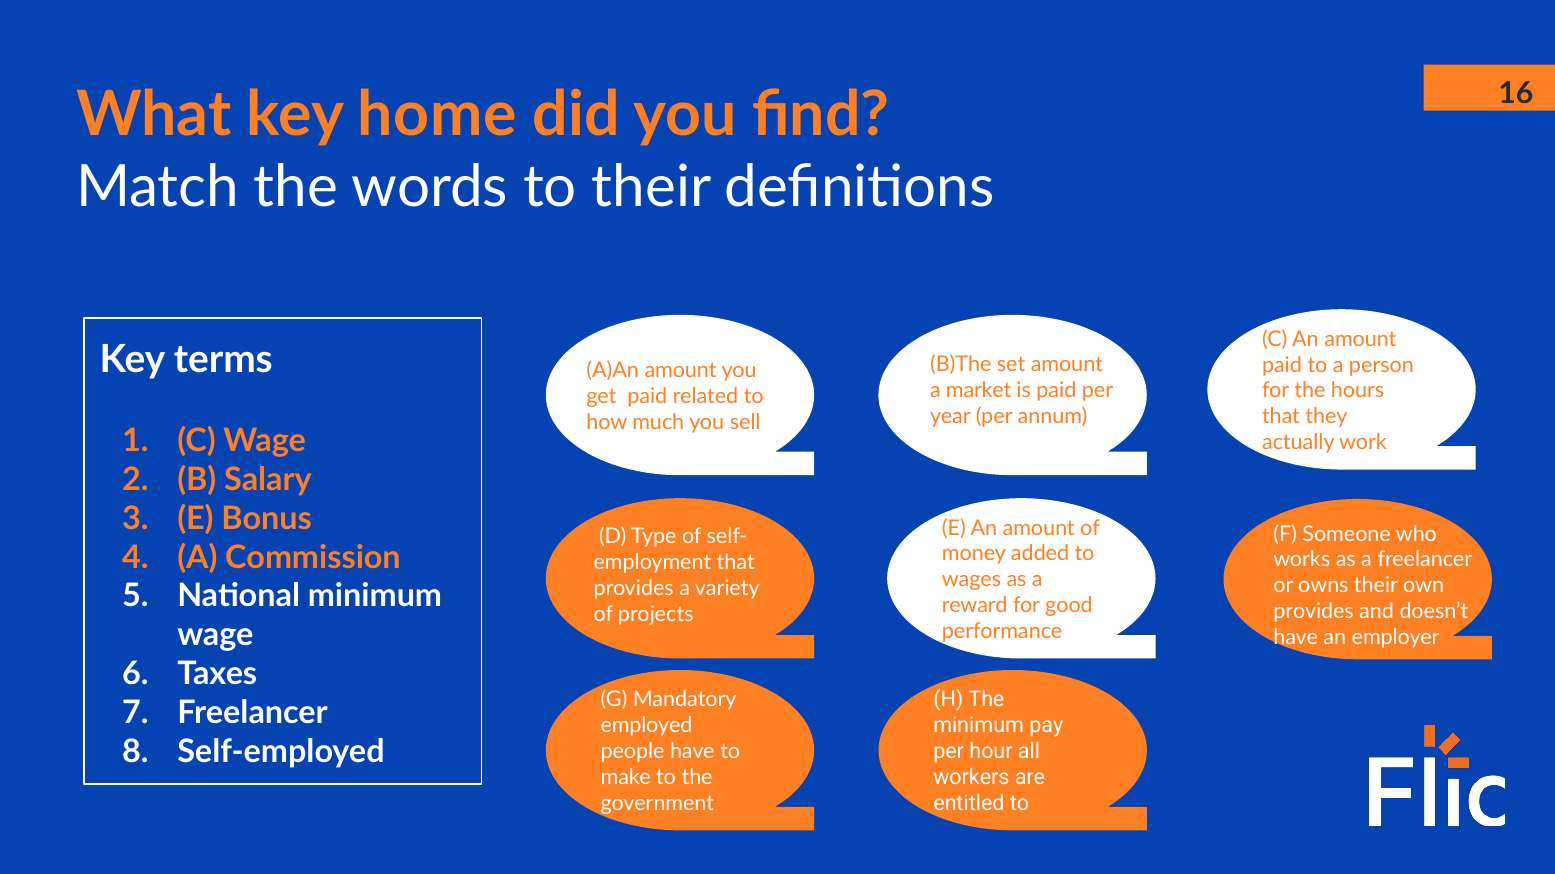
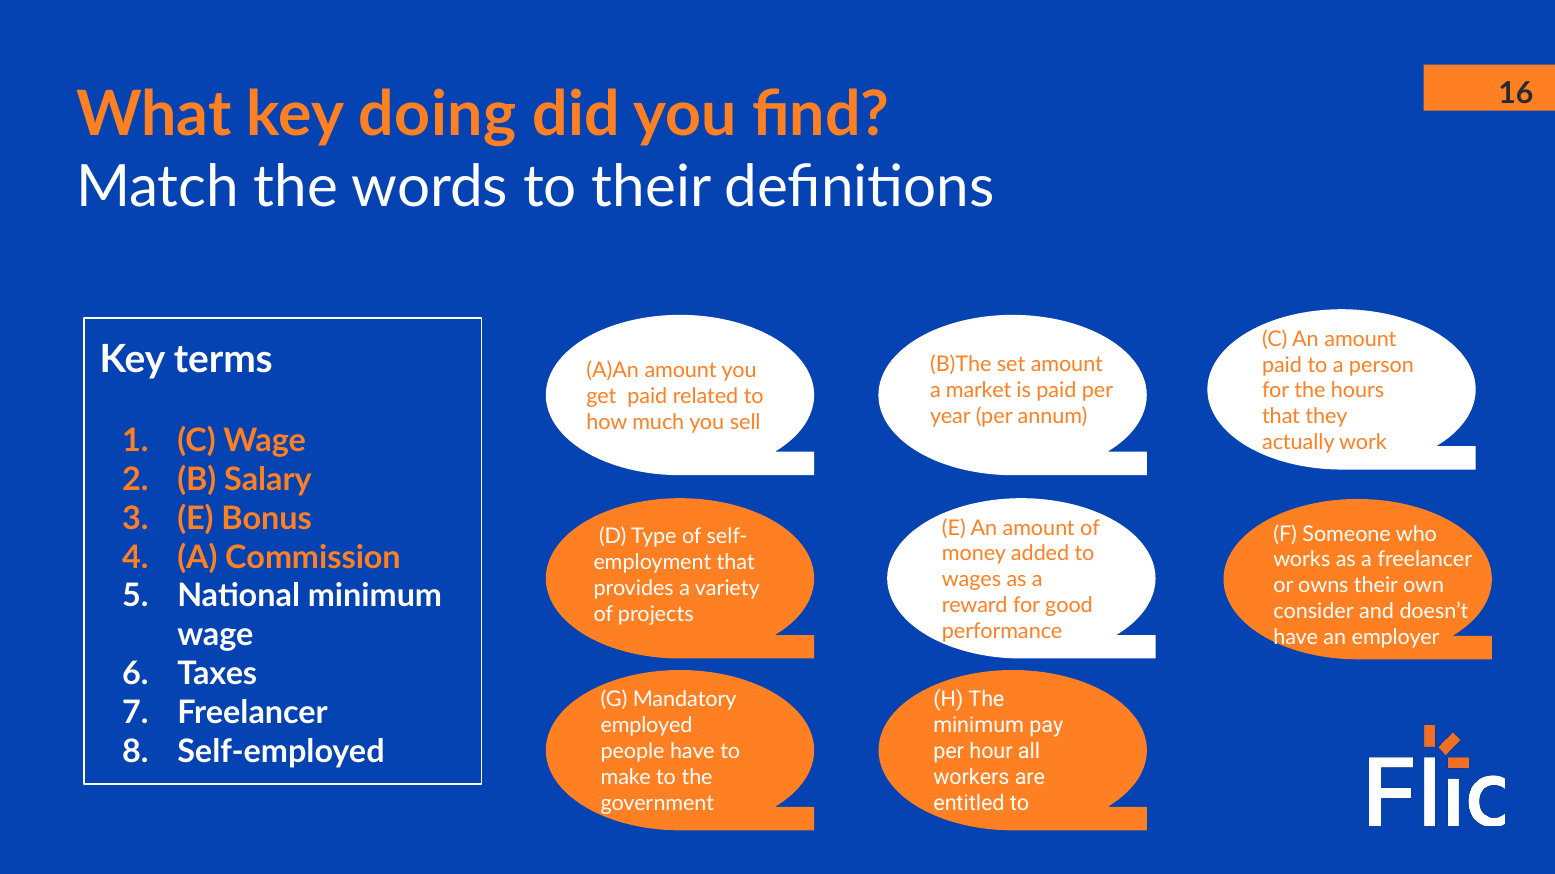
home: home -> doing (437, 115)
provides: provides -> consider (1314, 612)
